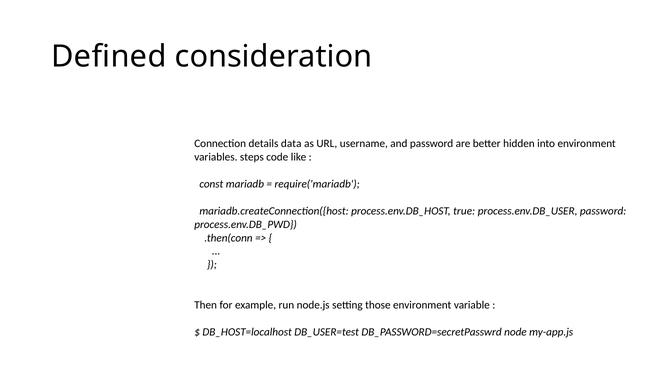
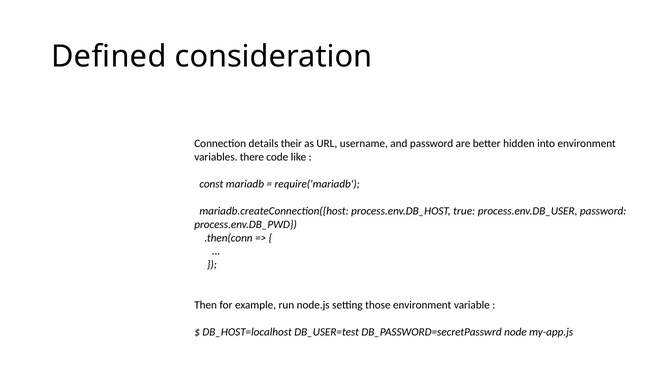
data: data -> their (291, 144)
steps: steps -> there (252, 157)
